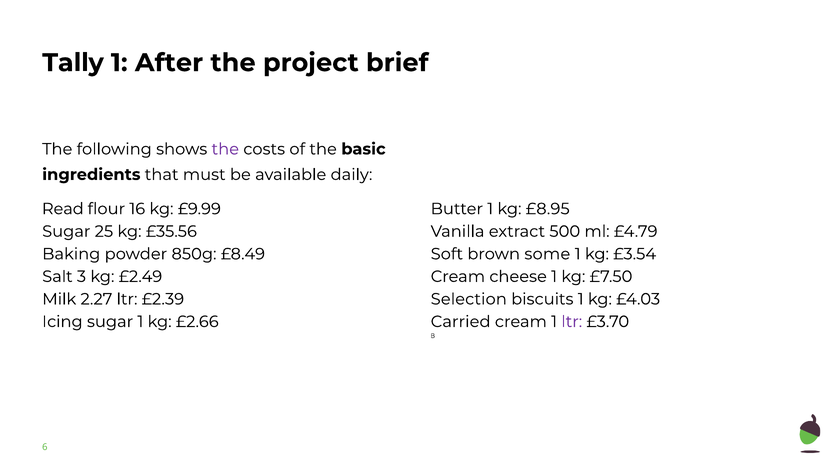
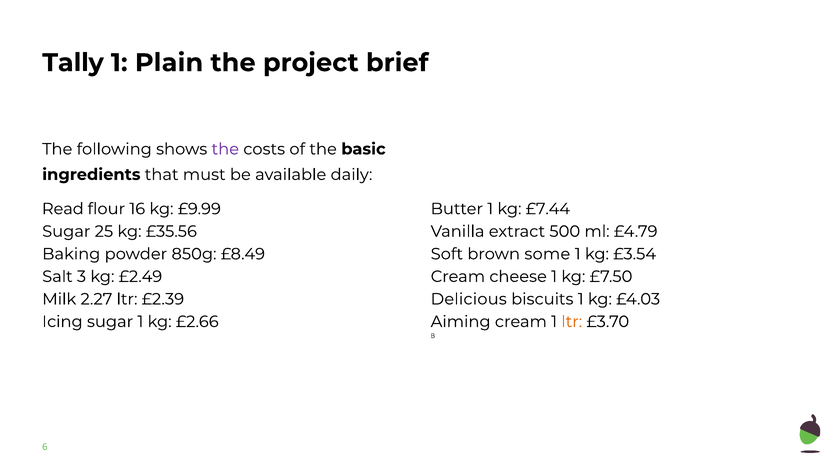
After: After -> Plain (169, 63)
£8.95: £8.95 -> £7.44 (548, 209)
Selection: Selection -> Delicious (469, 299)
Carried: Carried -> Aiming (461, 321)
ltr colour: purple -> orange (572, 321)
